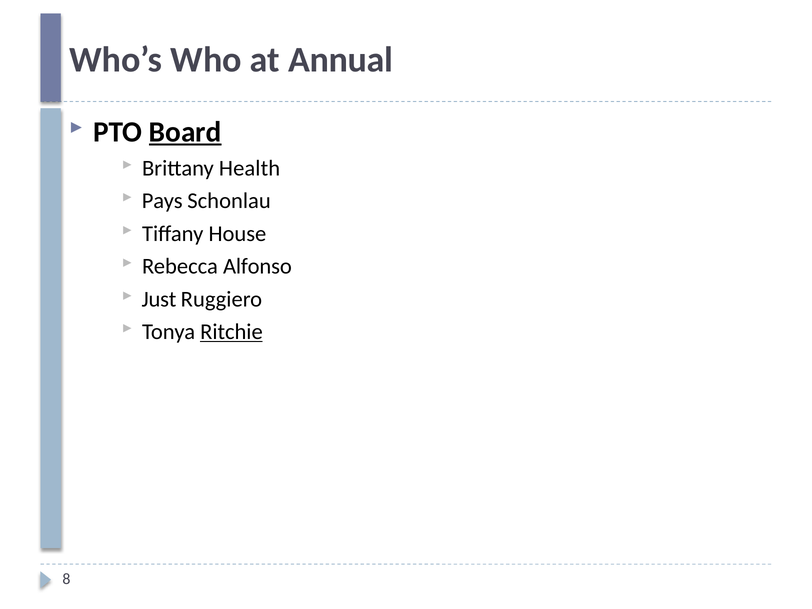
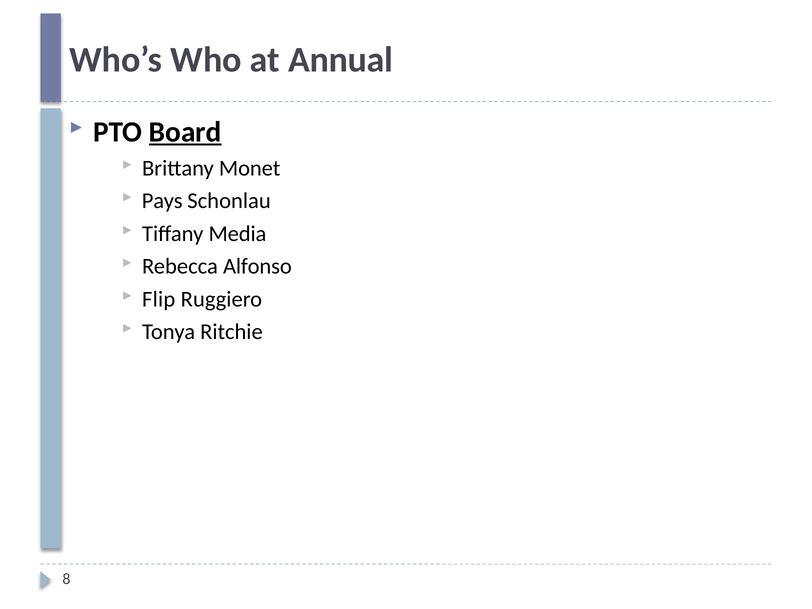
Health: Health -> Monet (250, 168)
House: House -> Media (237, 234)
Just: Just -> Flip (159, 299)
Ritchie underline: present -> none (231, 332)
